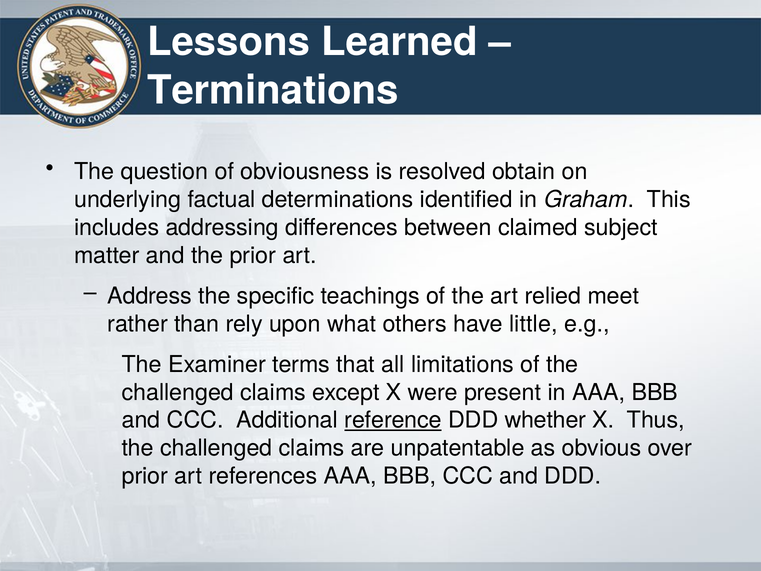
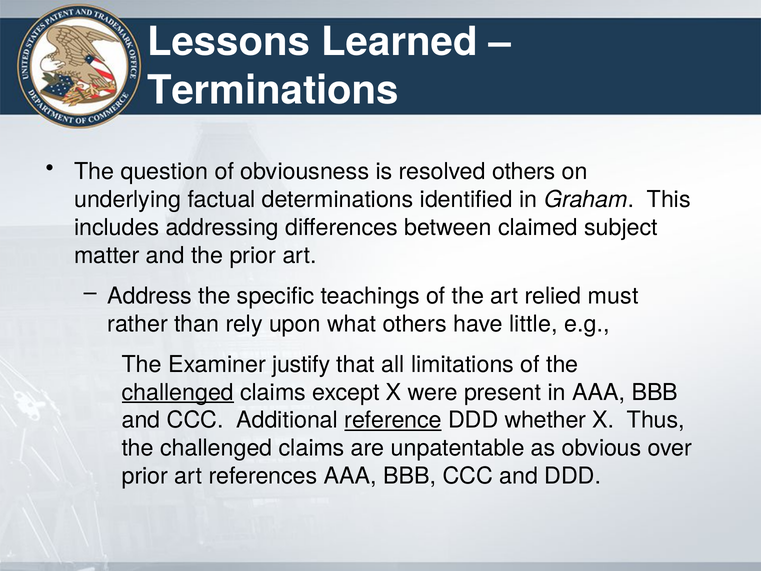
resolved obtain: obtain -> others (524, 172)
meet: meet -> must (613, 296)
terms: terms -> justify (301, 364)
challenged underline: none -> present (178, 392)
